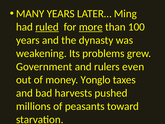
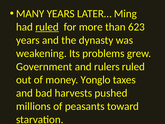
more underline: present -> none (91, 27)
100: 100 -> 623 (136, 27)
rulers even: even -> ruled (133, 66)
